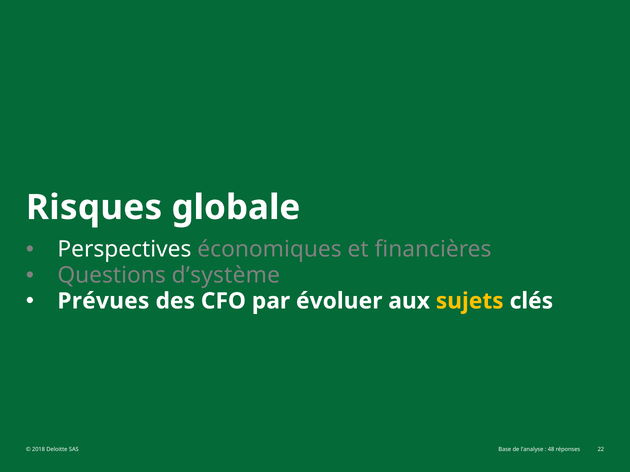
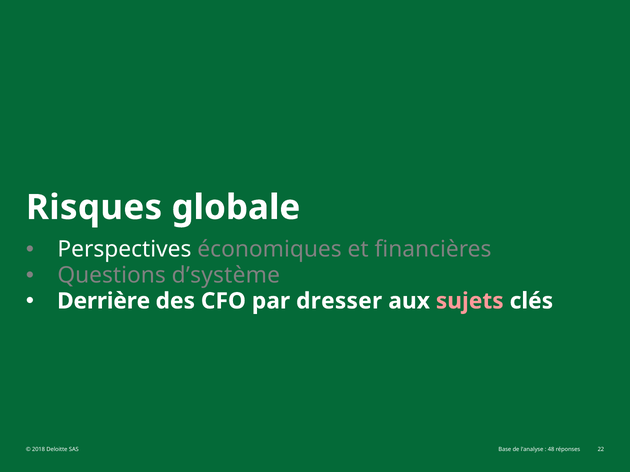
Prévues: Prévues -> Derrière (104, 301)
évoluer: évoluer -> dresser (339, 301)
sujets colour: yellow -> pink (470, 301)
